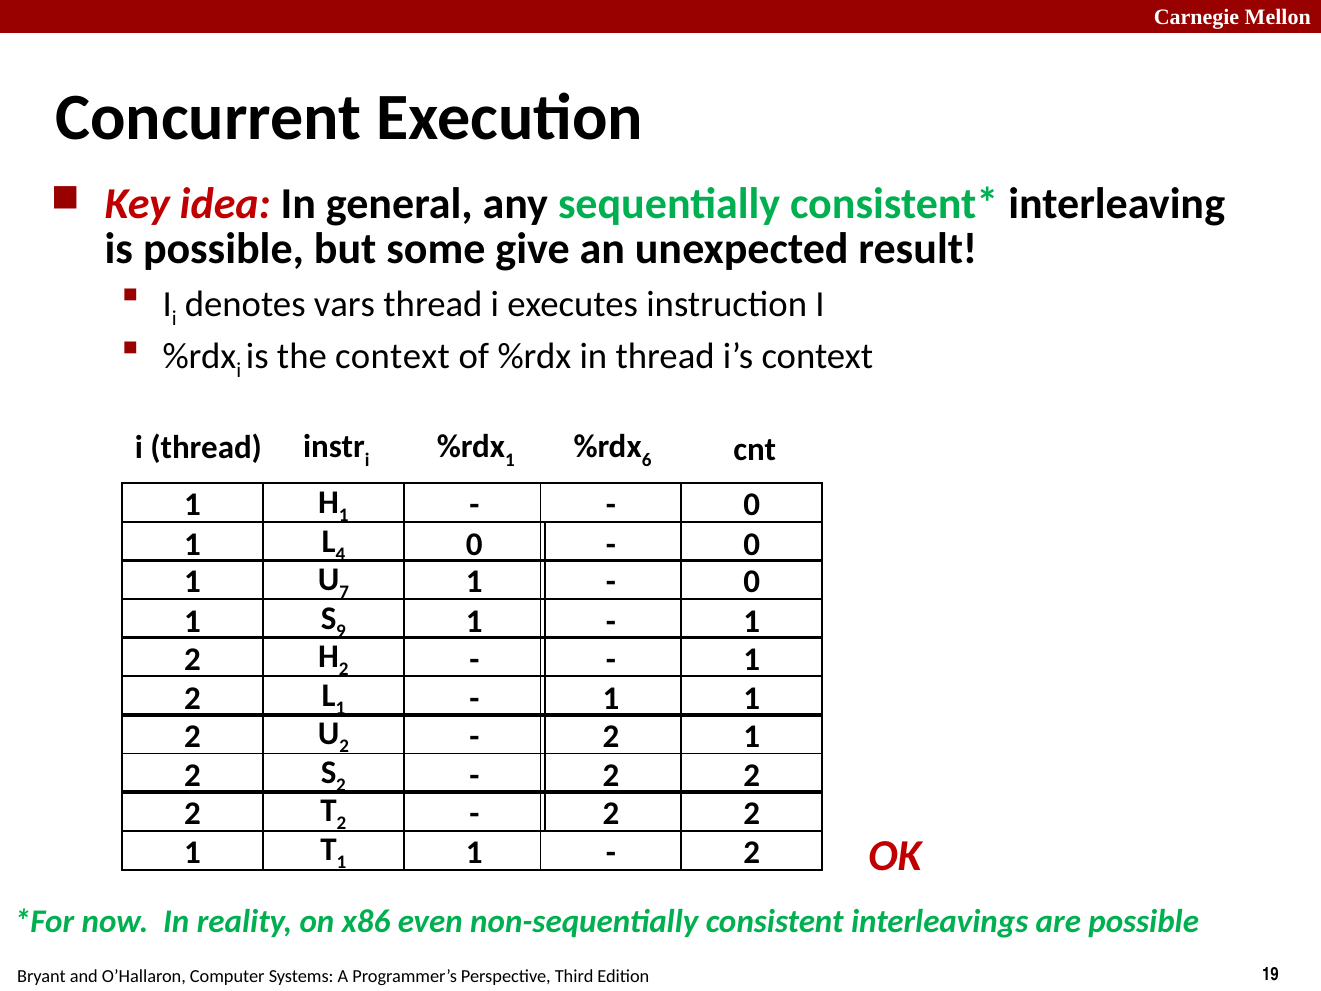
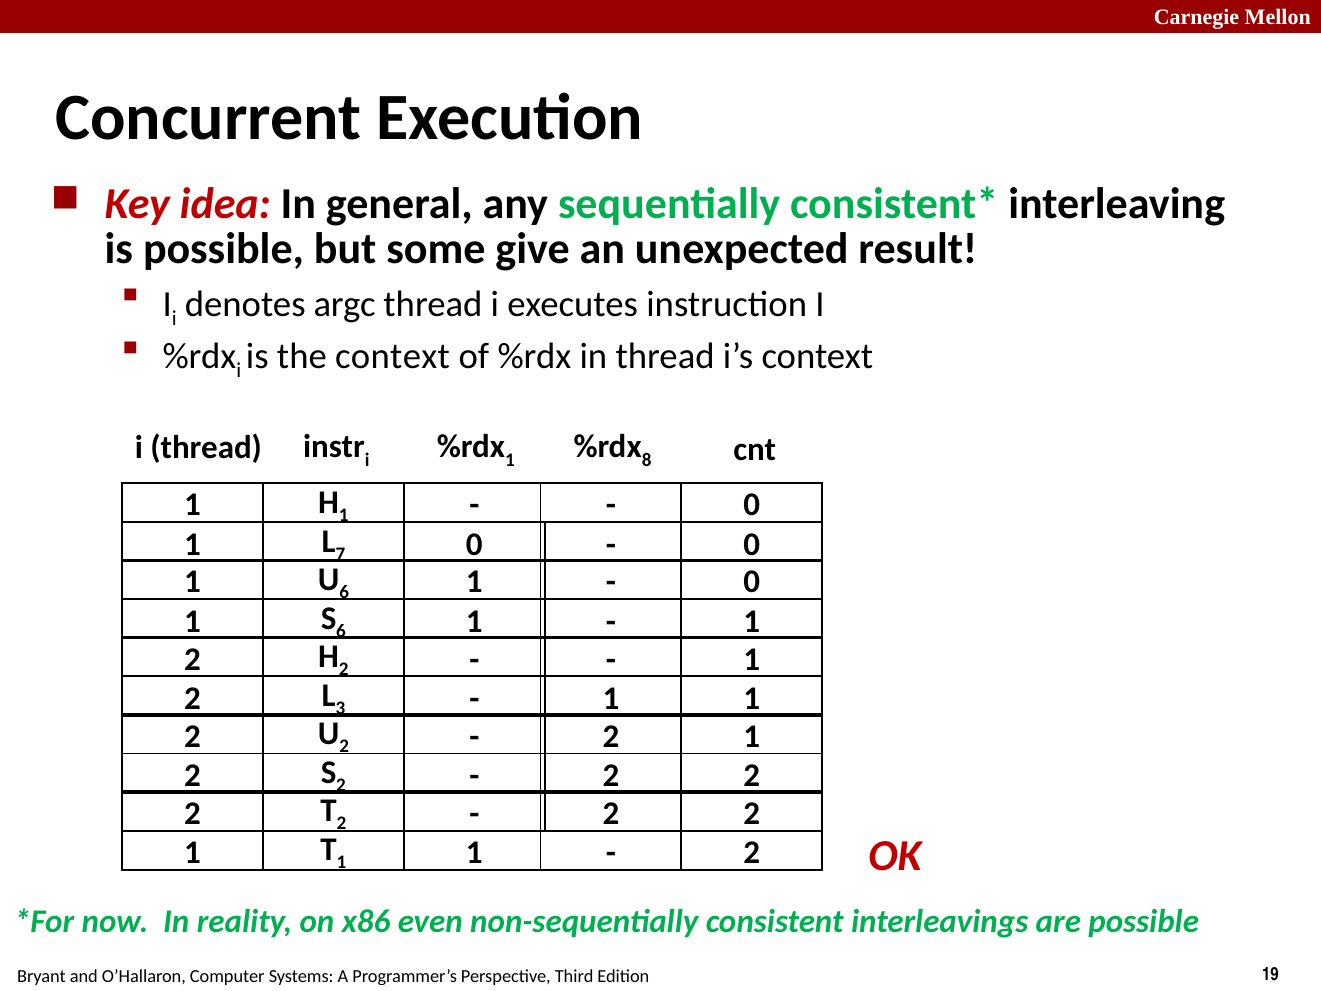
vars: vars -> argc (345, 304)
6: 6 -> 8 (647, 460)
4: 4 -> 7 (340, 554)
7: 7 -> 6 (344, 592)
9: 9 -> 6 (341, 631)
1: 1 -> 3 (340, 708)
